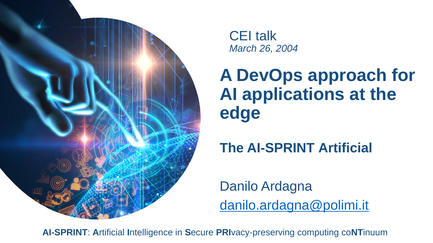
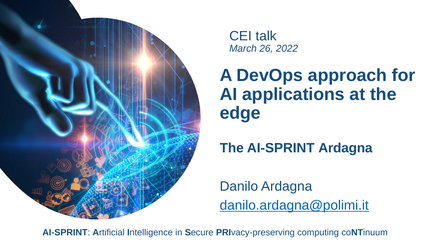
2004: 2004 -> 2022 (287, 49)
The AI-SPRINT Artificial: Artificial -> Ardagna (345, 149)
